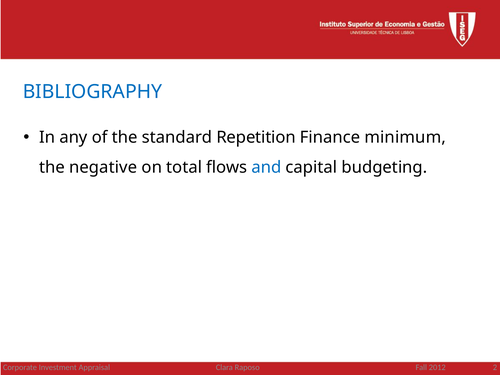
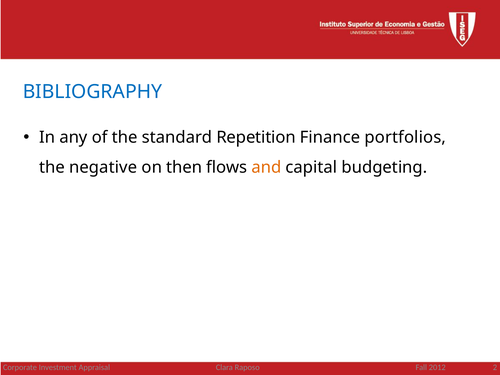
minimum: minimum -> portfolios (405, 137)
total: total -> then (184, 167)
and colour: blue -> orange (266, 167)
